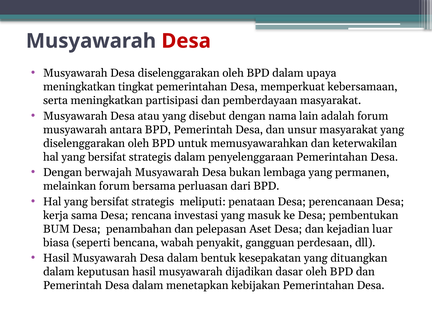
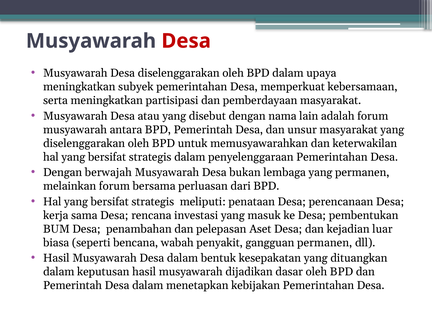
tingkat: tingkat -> subyek (136, 87)
gangguan perdesaan: perdesaan -> permanen (325, 243)
